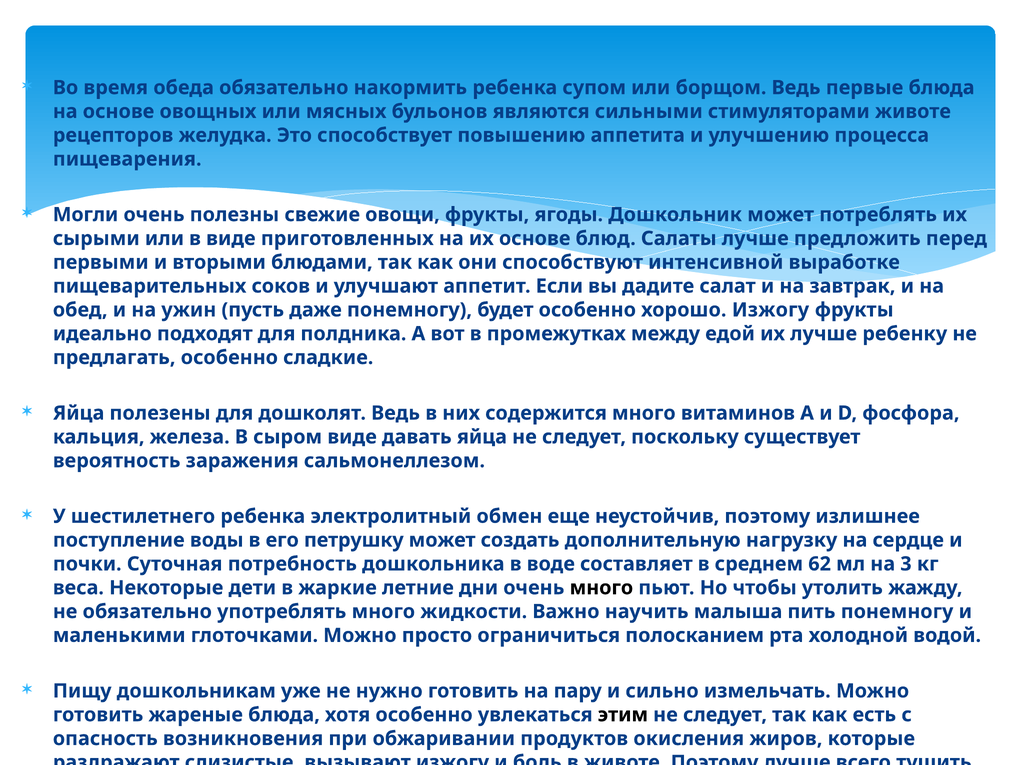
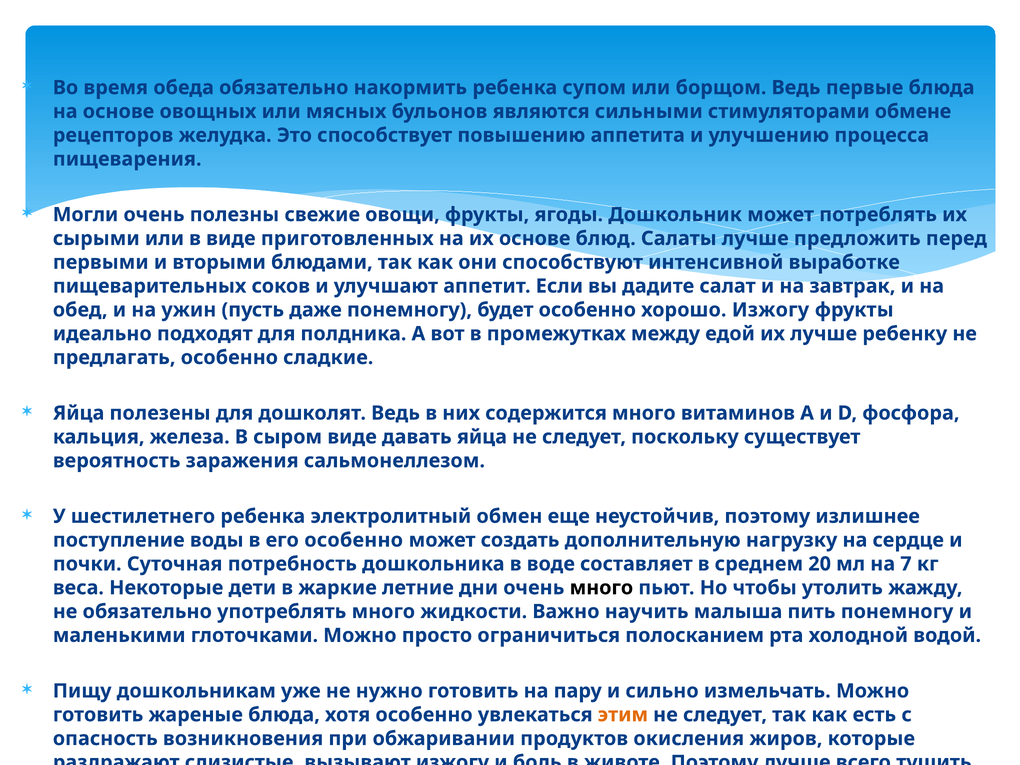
стимуляторами животе: животе -> обмене (913, 111)
его петрушку: петрушку -> особенно (354, 540)
62: 62 -> 20 (820, 564)
3: 3 -> 7 (906, 564)
этим colour: black -> orange (623, 715)
